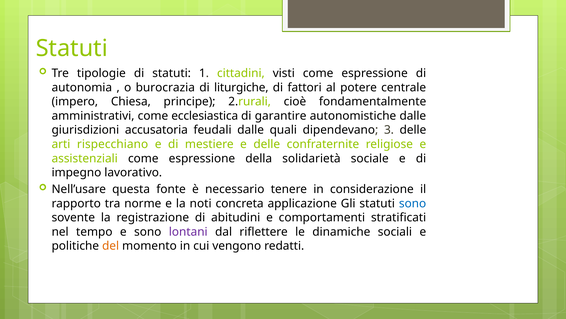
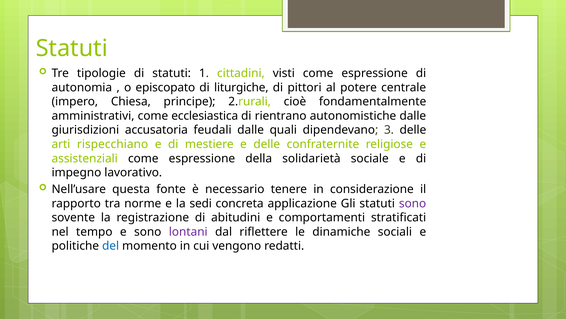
burocrazia: burocrazia -> episcopato (165, 87)
fattori: fattori -> pittori (305, 87)
garantire: garantire -> rientrano (281, 116)
noti: noti -> sedi (201, 203)
sono colour: blue -> purple (413, 203)
del colour: orange -> blue (111, 246)
